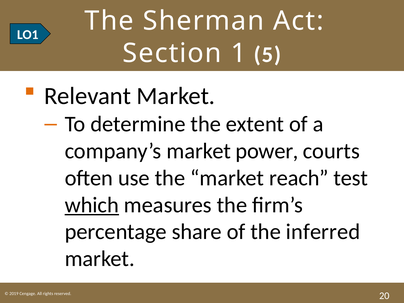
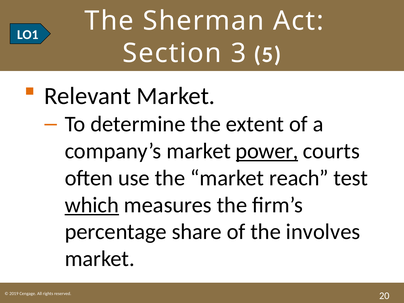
Section 1: 1 -> 3 (239, 53)
power underline: none -> present (267, 151)
inferred: inferred -> involves (323, 232)
